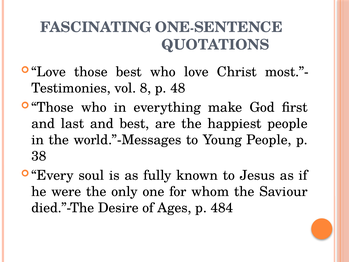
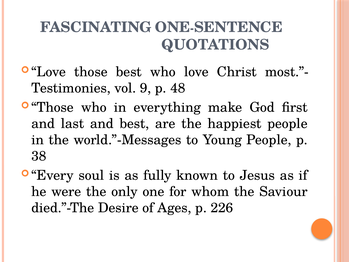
8: 8 -> 9 (146, 88)
484: 484 -> 226 (222, 208)
